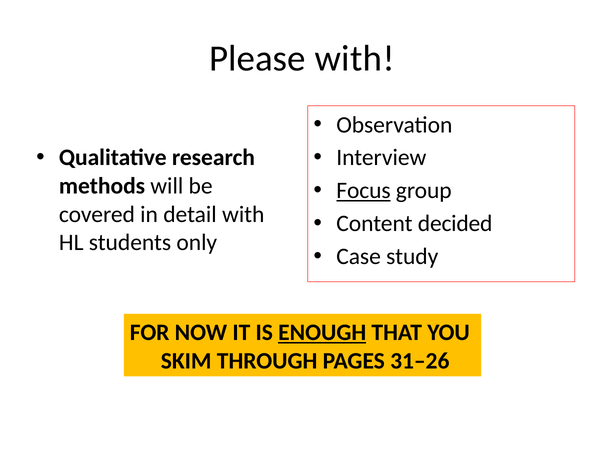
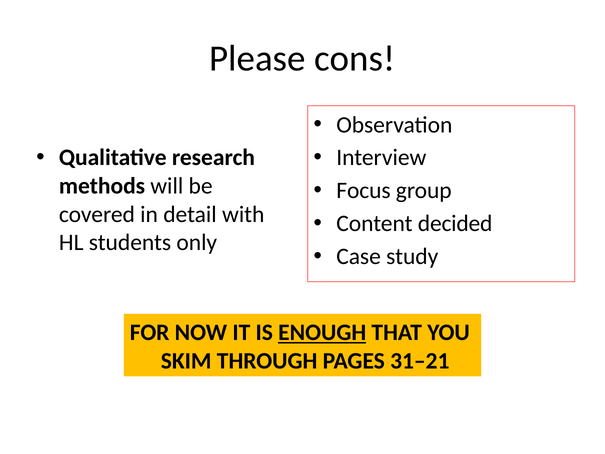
Please with: with -> cons (355, 59)
Focus underline: present -> none (363, 191)
31–26: 31–26 -> 31–21 (420, 361)
